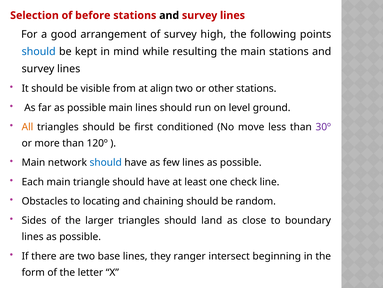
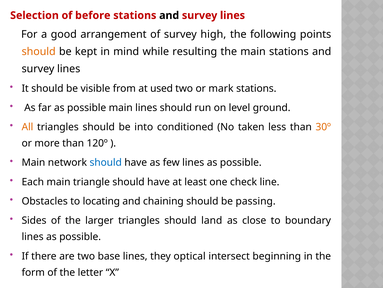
should colour: blue -> orange (39, 51)
align: align -> used (162, 88)
other: other -> mark (221, 88)
first: first -> into (144, 127)
move: move -> taken (251, 127)
30º colour: purple -> orange (323, 127)
random: random -> passing (256, 201)
ranger: ranger -> optical (190, 255)
